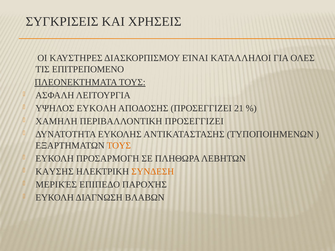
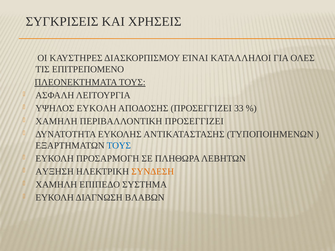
21: 21 -> 33 (239, 108)
ΤΟΥΣ colour: orange -> blue (119, 146)
ΚΑΥΣΗΣ: ΚΑΥΣΗΣ -> ΑΥΞΗΣΗ (55, 172)
ΜΕΡΙΚΈΣ: ΜΕΡΙΚΈΣ -> ΧΑΜΗΛΗ (56, 185)
ΠΑΡΟΧΉΣ: ΠΑΡΟΧΉΣ -> ΣΥΣΤΗΜΑ (145, 185)
